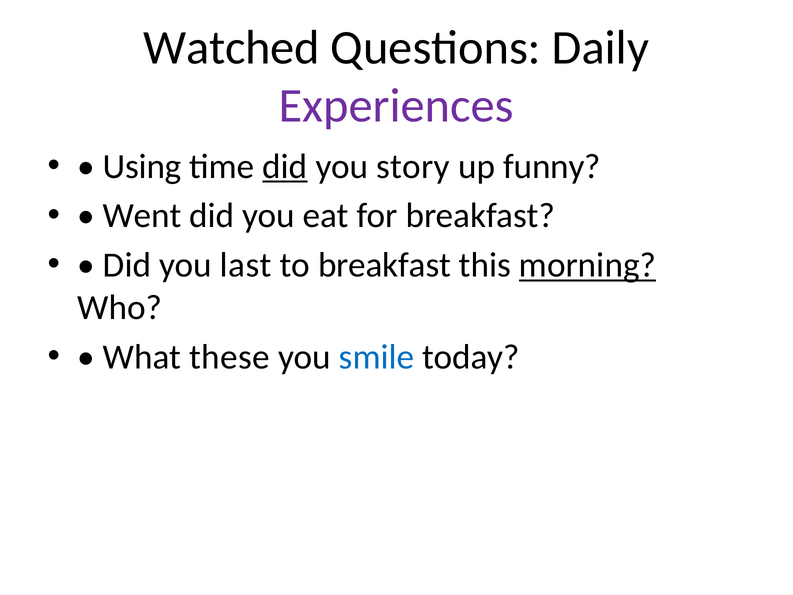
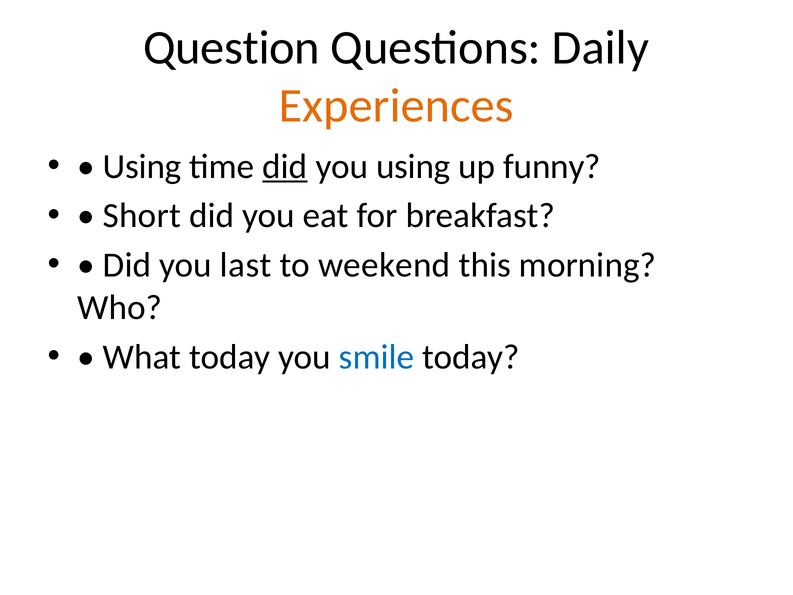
Watched: Watched -> Question (232, 48)
Experiences colour: purple -> orange (396, 106)
you story: story -> using (413, 166)
Went: Went -> Short (142, 216)
to breakfast: breakfast -> weekend (384, 265)
morning underline: present -> none (587, 265)
What these: these -> today (230, 357)
